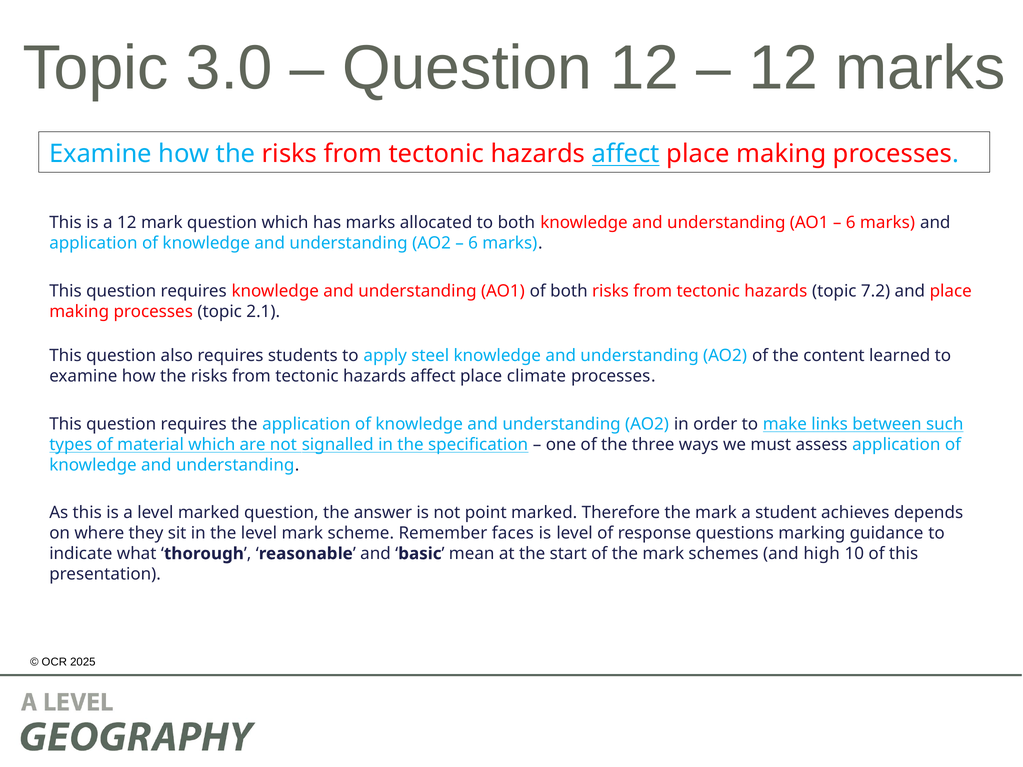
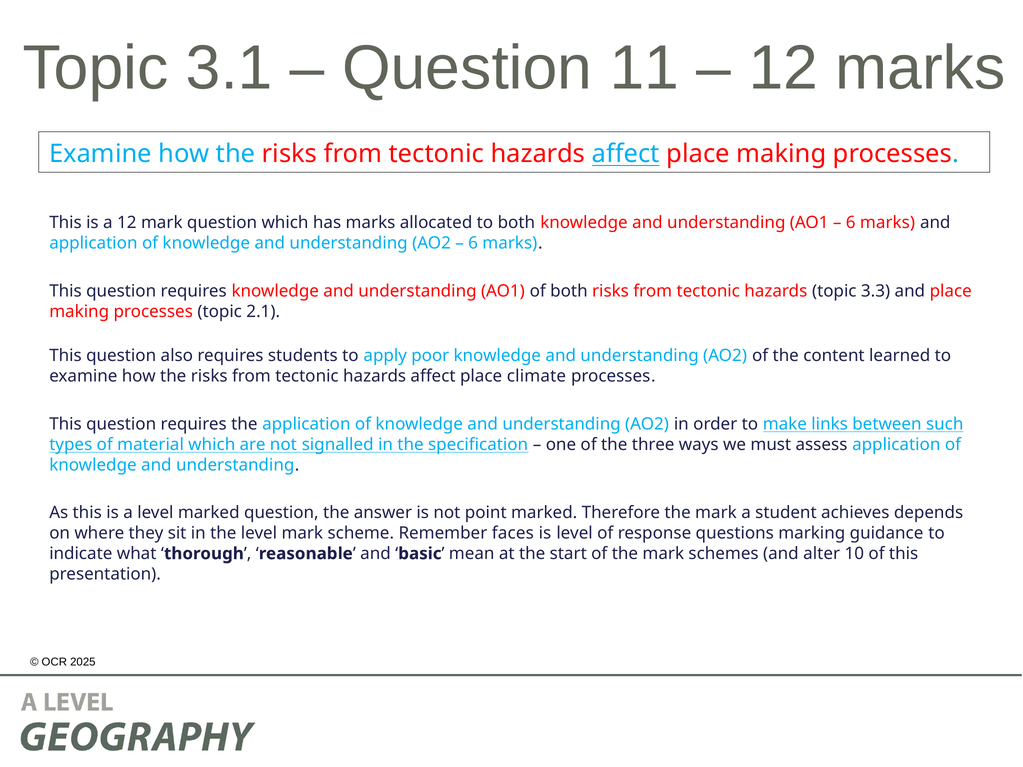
3.0: 3.0 -> 3.1 (229, 68)
Question 12: 12 -> 11 (644, 68)
7.2: 7.2 -> 3.3 (876, 291)
steel: steel -> poor (430, 356)
high: high -> alter (822, 554)
